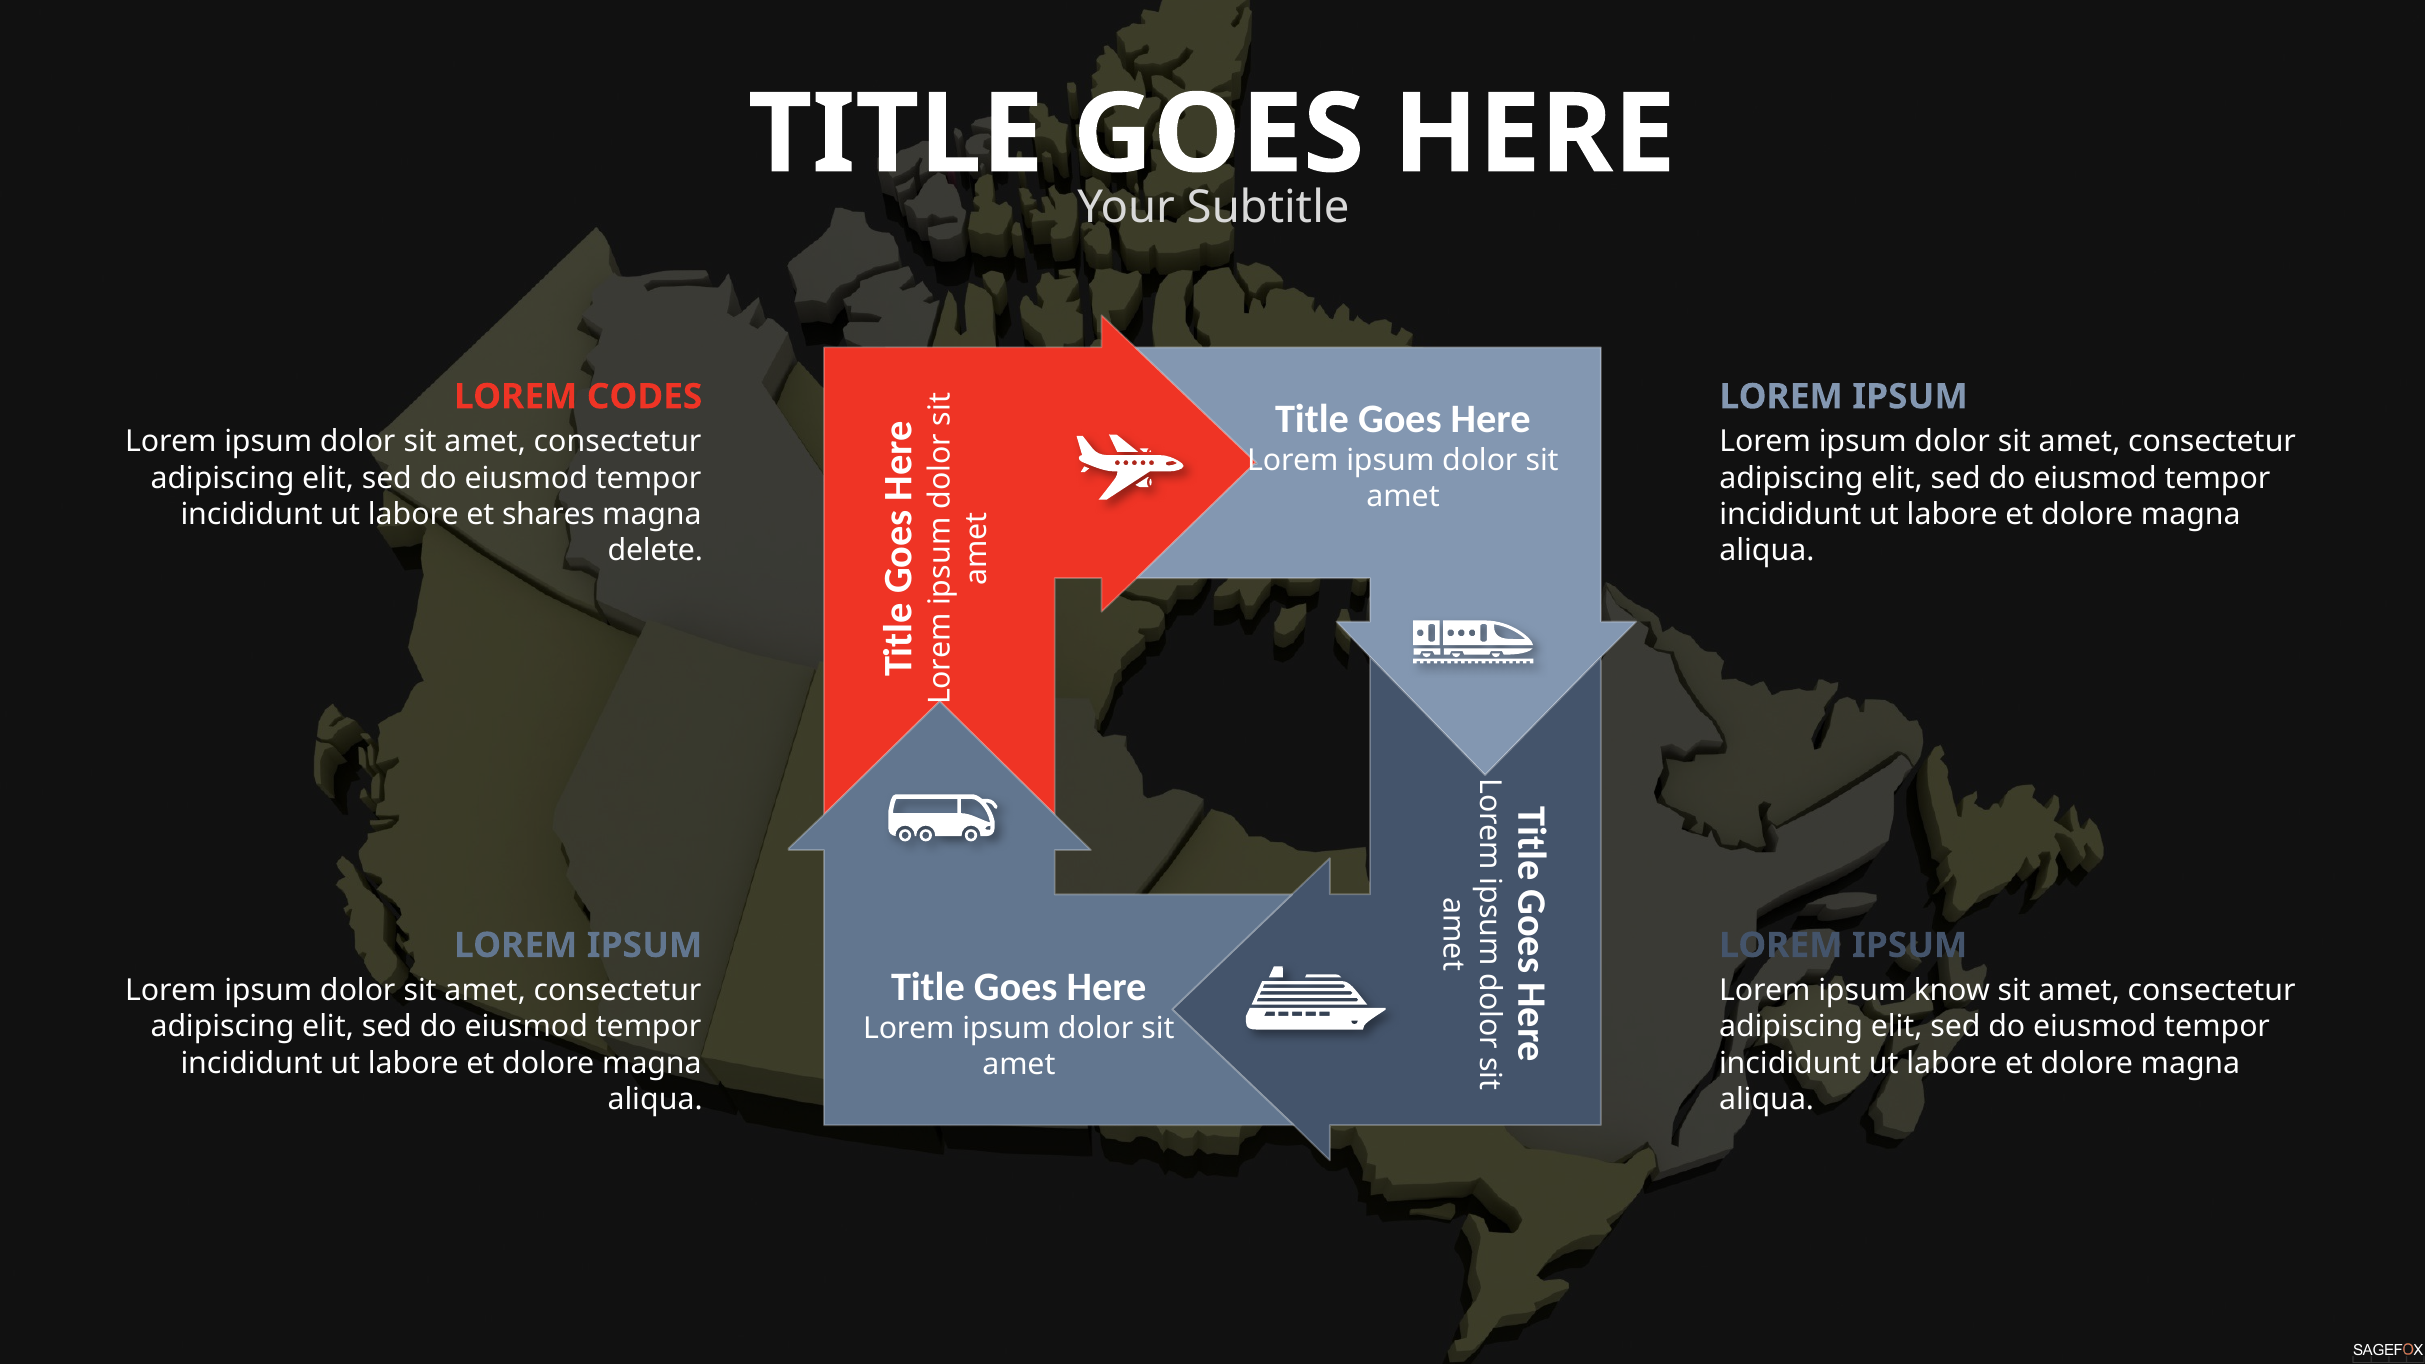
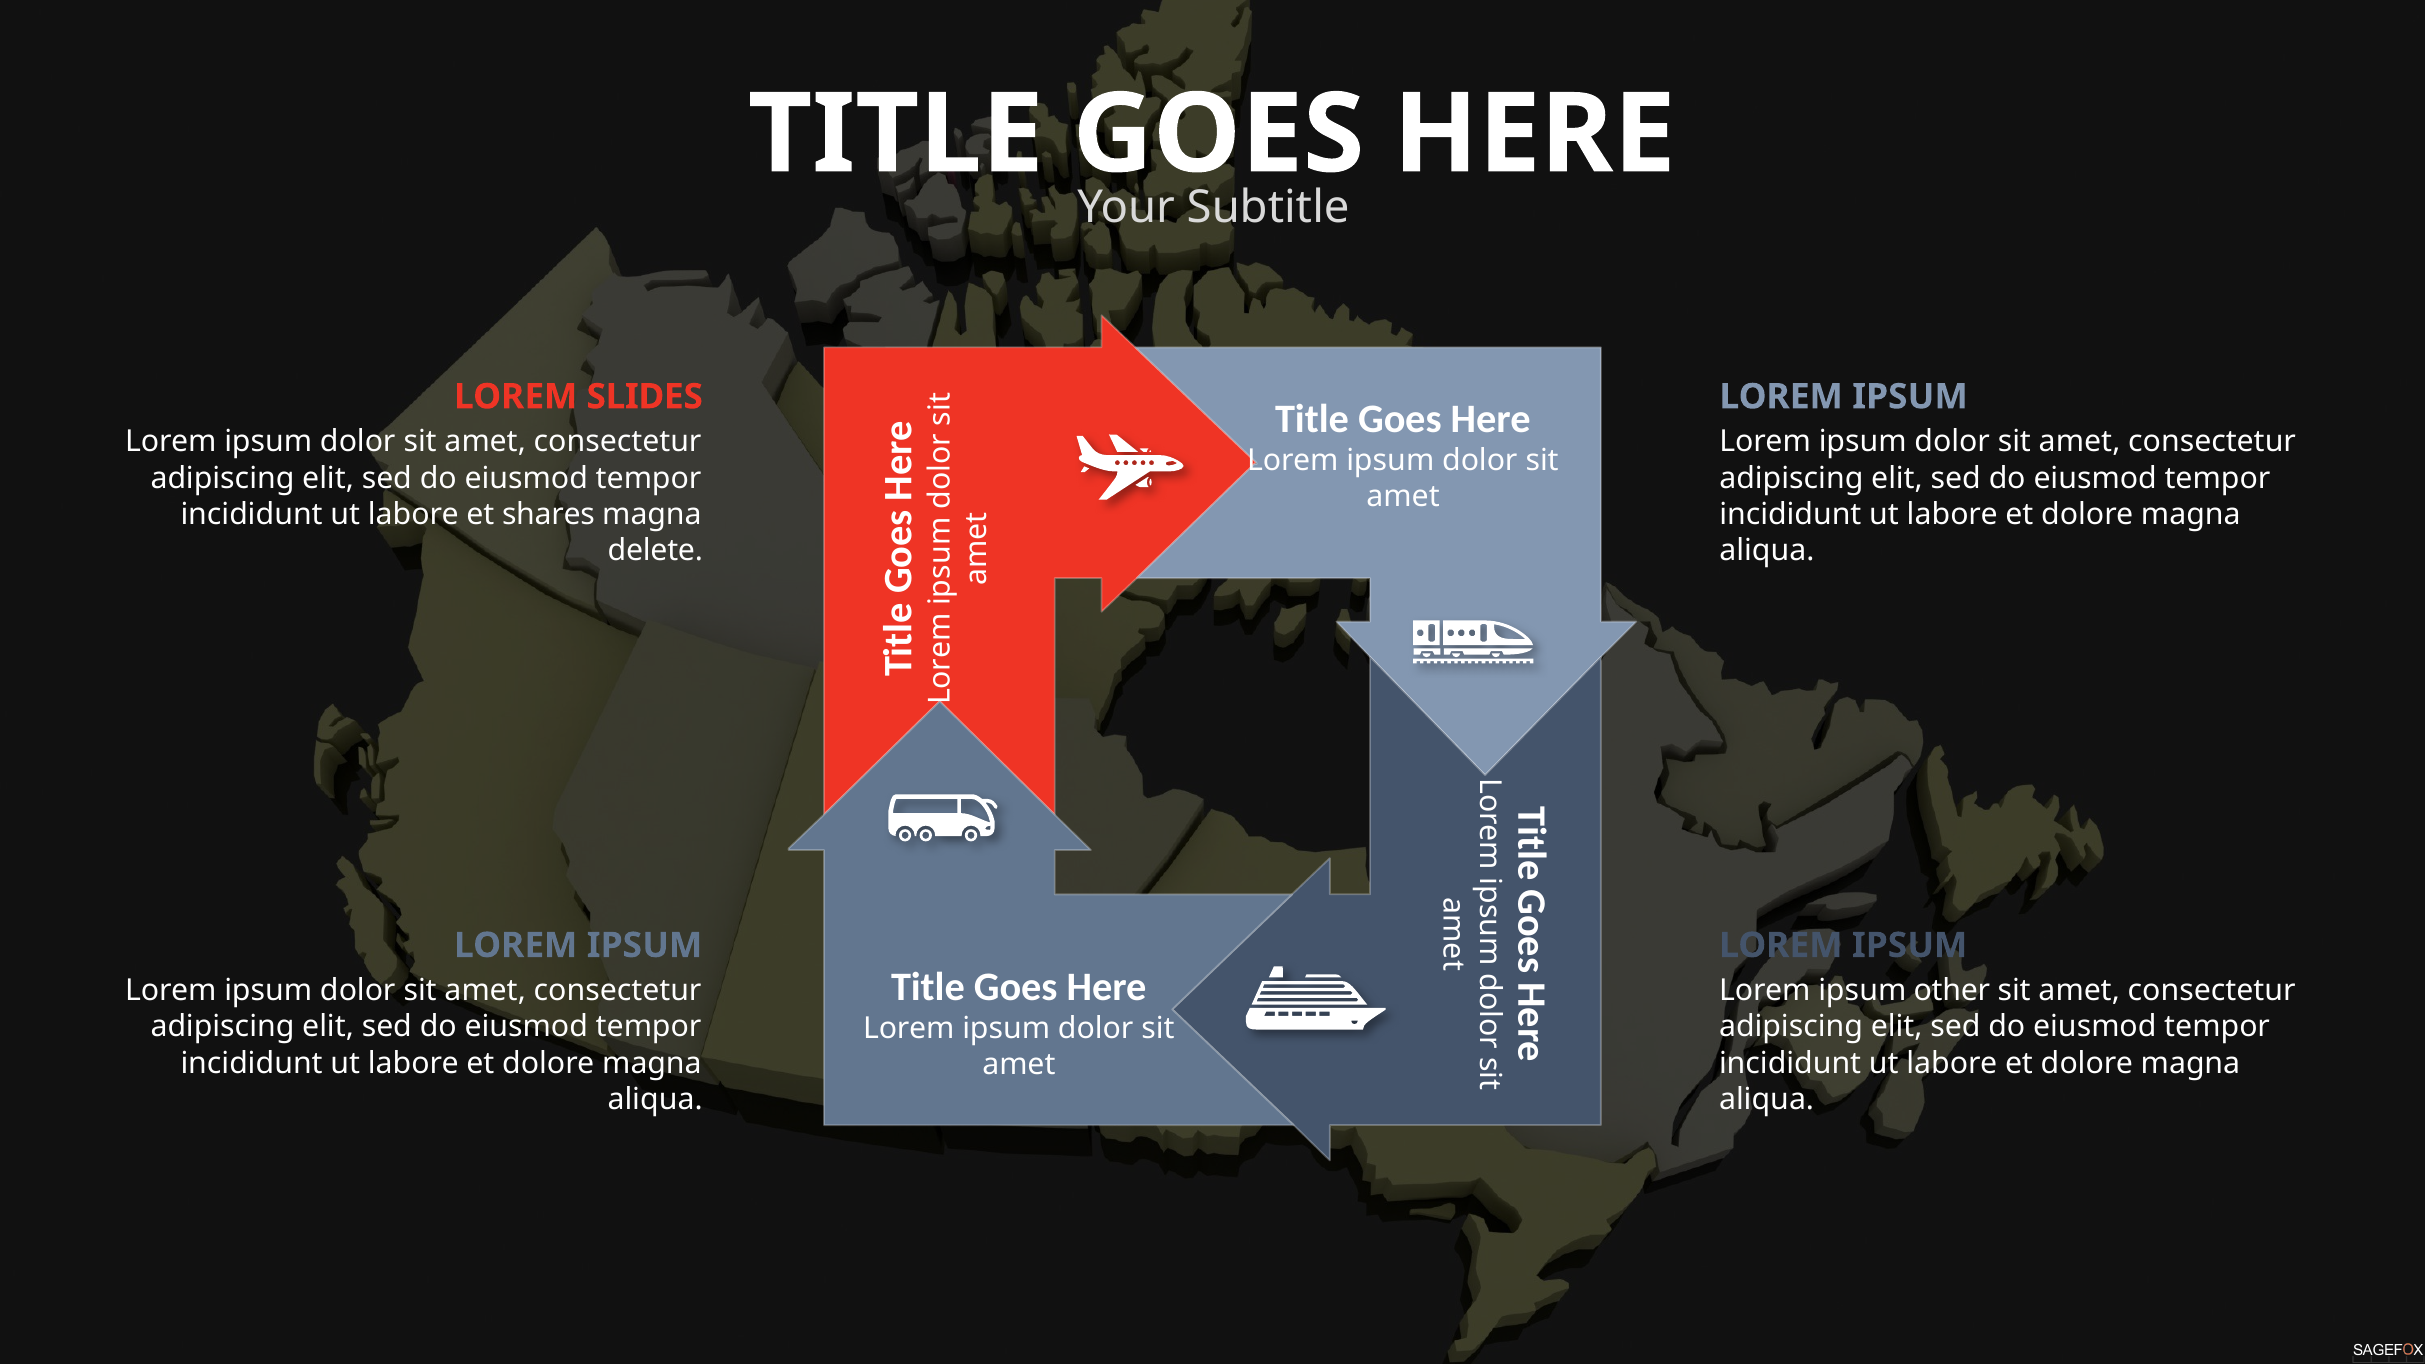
CODES: CODES -> SLIDES (645, 397)
know: know -> other (1952, 991)
